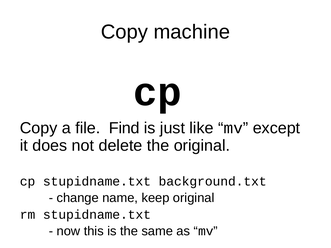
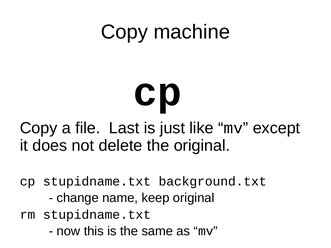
Find: Find -> Last (124, 128)
